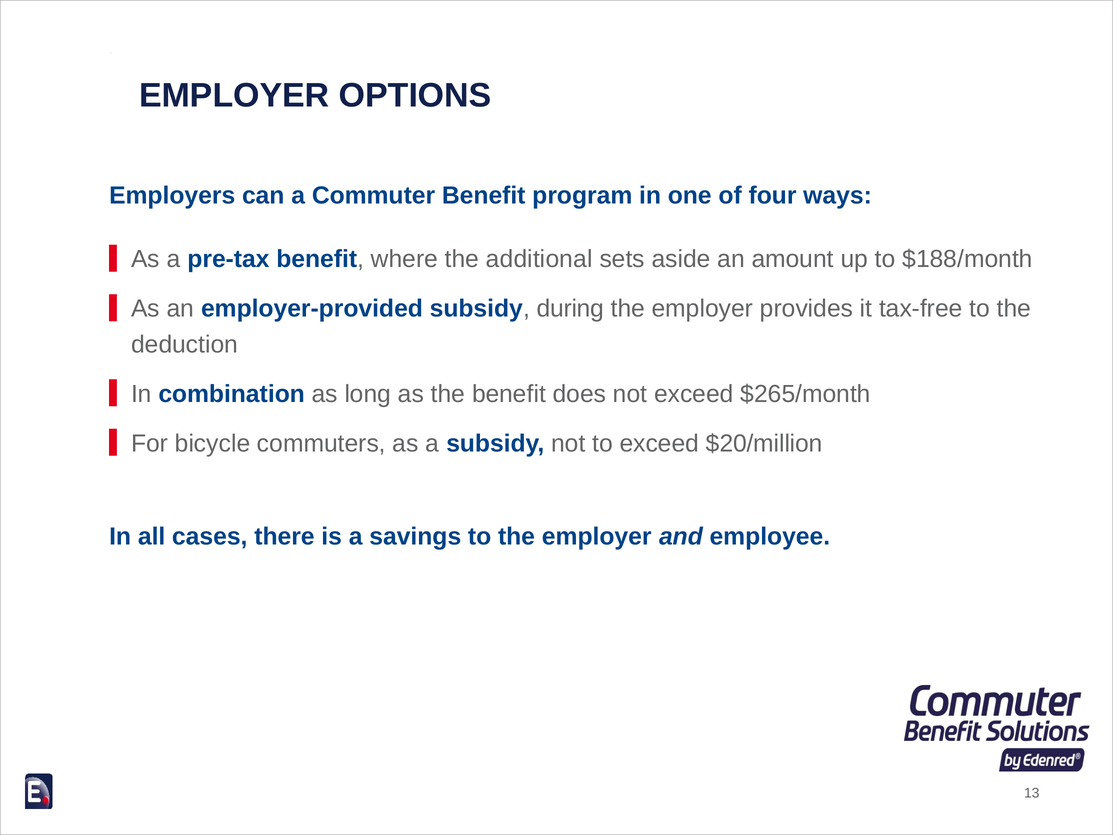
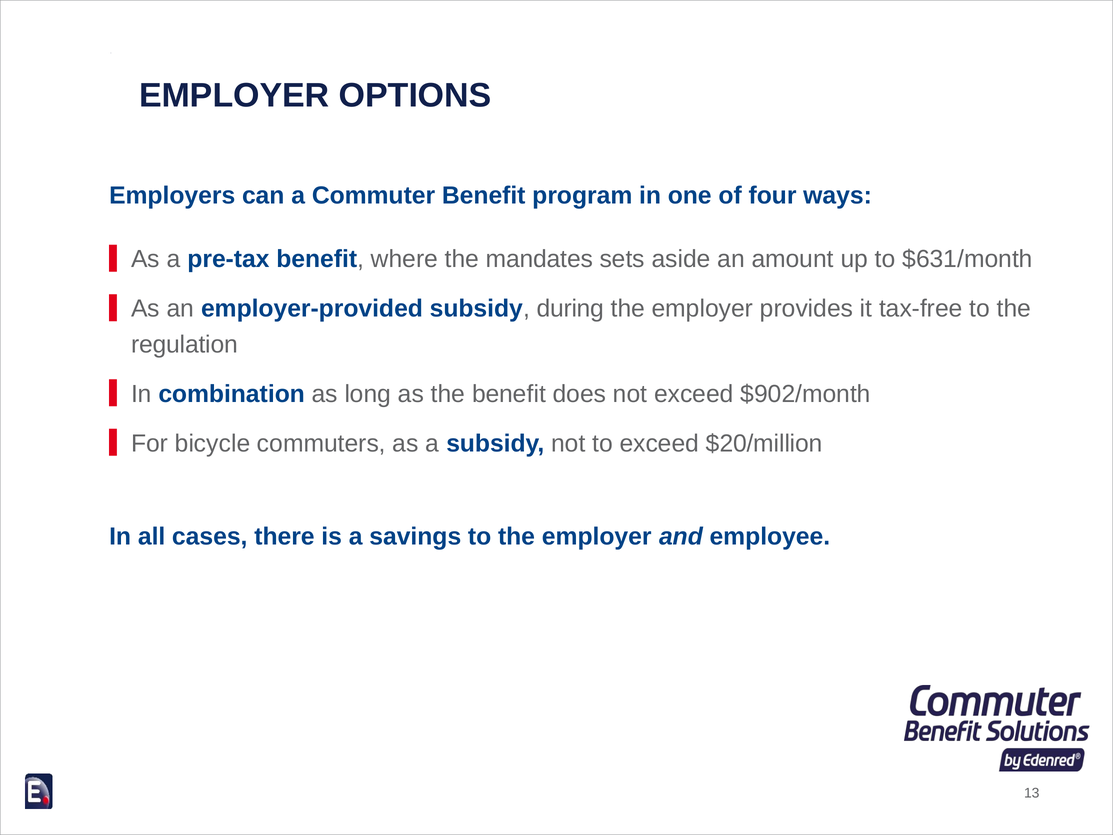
additional: additional -> mandates (539, 259)
$188/month: $188/month -> $631/month (967, 259)
deduction: deduction -> regulation (185, 344)
$265/month: $265/month -> $902/month (806, 394)
